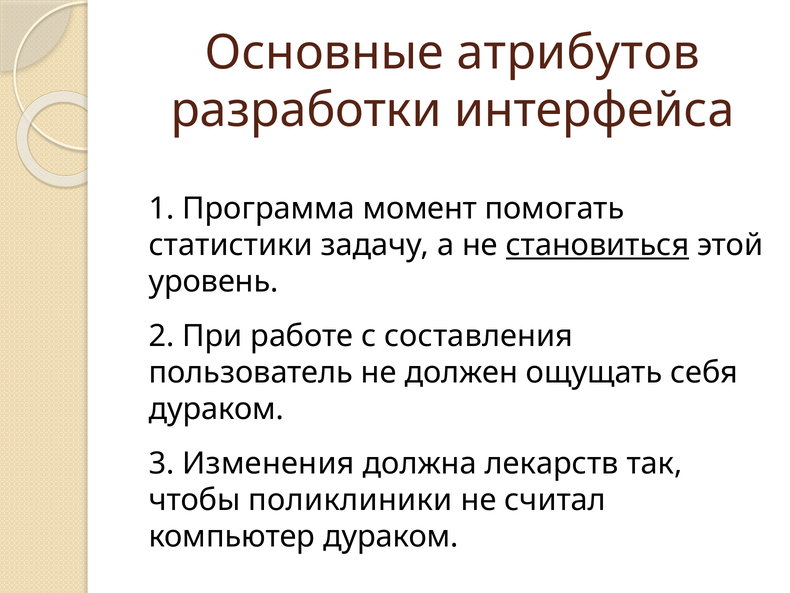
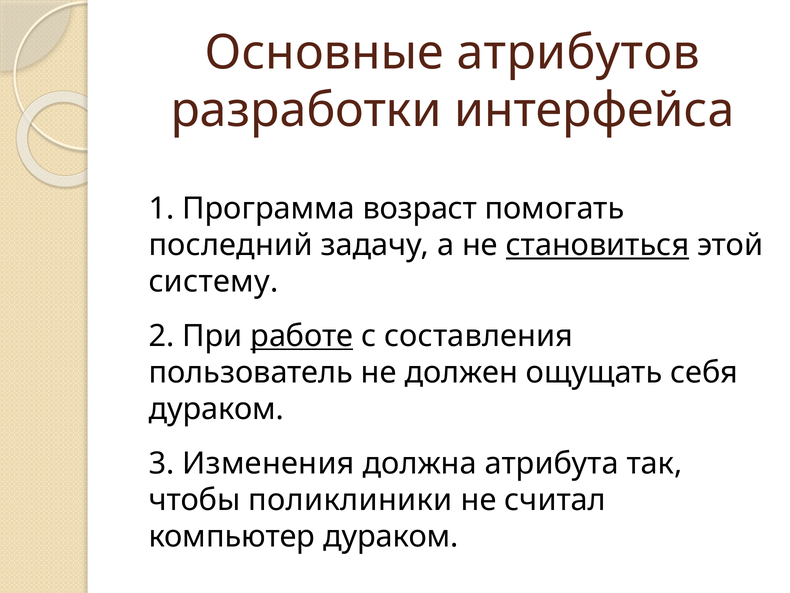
момент: момент -> возраст (420, 208)
статистики: статистики -> последний (231, 245)
уровень: уровень -> систему (213, 282)
работе underline: none -> present (302, 336)
лекарств: лекарств -> атрибута (552, 463)
